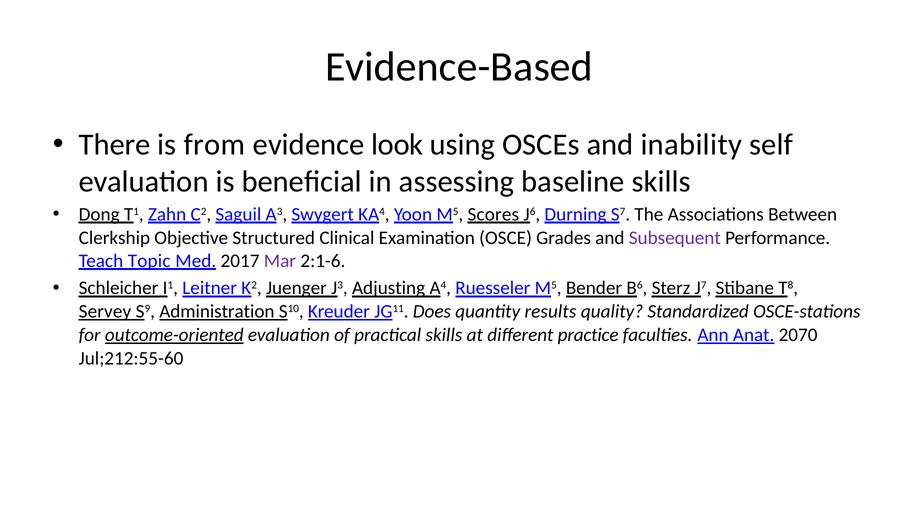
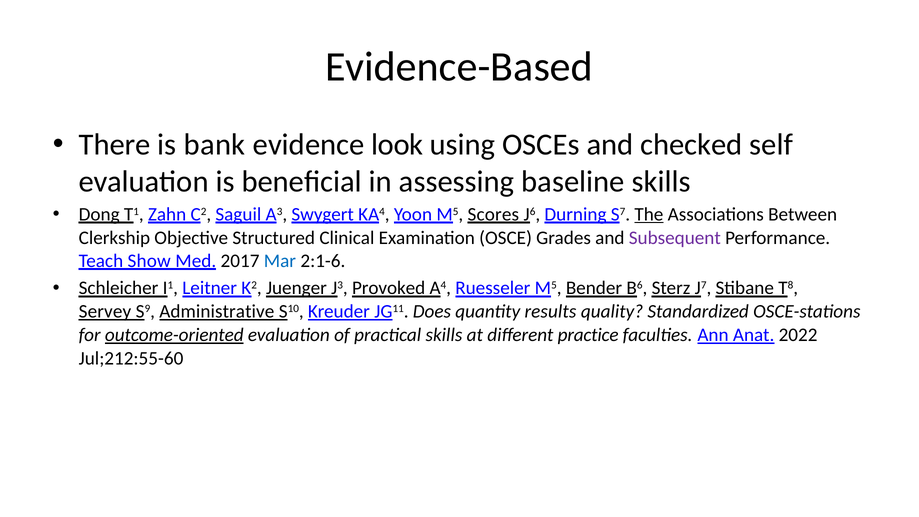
from: from -> bank (215, 145)
inability: inability -> checked (691, 145)
The underline: none -> present (649, 214)
Topic: Topic -> Show (149, 261)
Mar colour: purple -> blue (280, 261)
Adjusting: Adjusting -> Provoked (389, 288)
Administration: Administration -> Administrative (217, 312)
2070: 2070 -> 2022 (798, 335)
